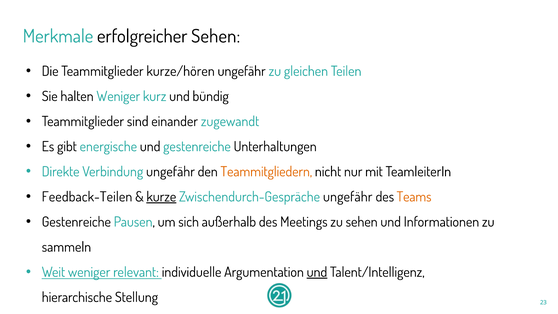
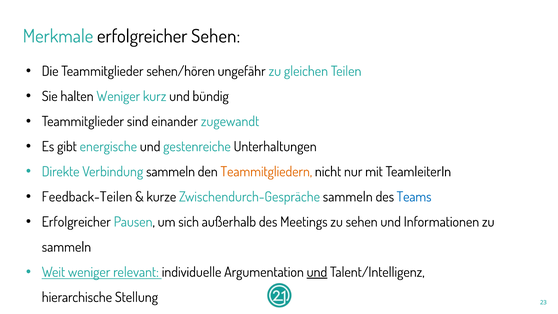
kurze/hören: kurze/hören -> sehen/hören (181, 71)
Verbindung ungefähr: ungefähr -> sammeln (171, 172)
kurze underline: present -> none (161, 197)
Zwischendurch-Gespräche ungefähr: ungefähr -> sammeln (348, 197)
Teams colour: orange -> blue (414, 197)
Gestenreiche: Gestenreiche -> Erfolgreicher (76, 222)
